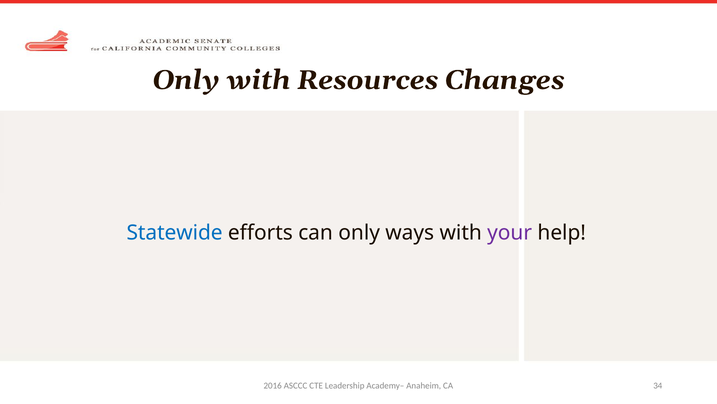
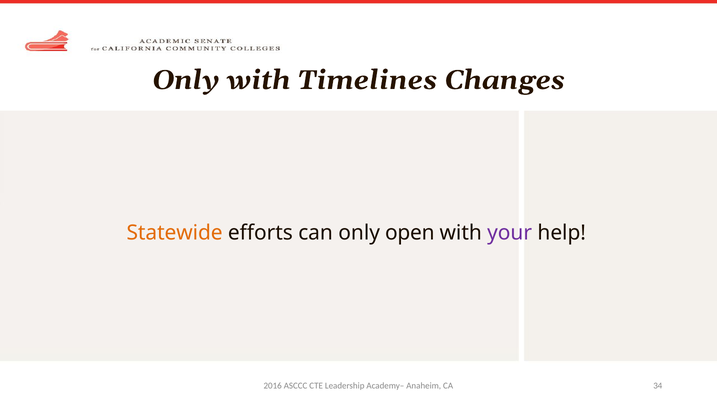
Resources: Resources -> Timelines (367, 80)
Statewide colour: blue -> orange (175, 233)
ways: ways -> open (410, 233)
